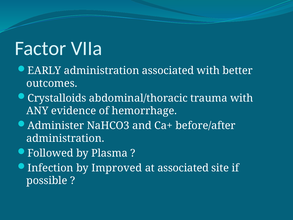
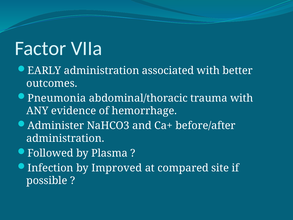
Crystalloids: Crystalloids -> Pneumonia (57, 98)
at associated: associated -> compared (183, 168)
